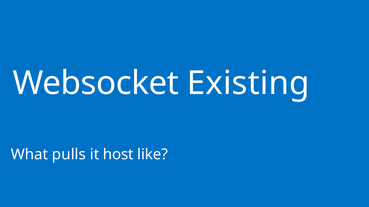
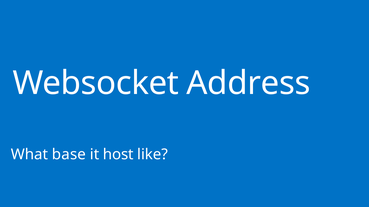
Existing: Existing -> Address (248, 83)
pulls: pulls -> base (69, 155)
